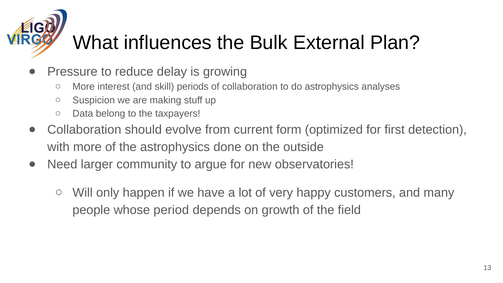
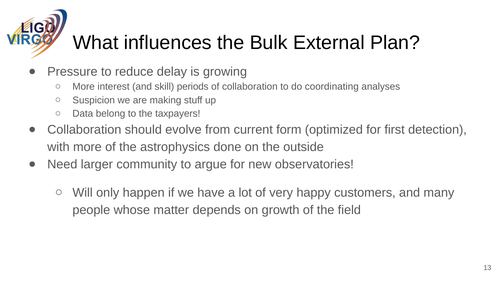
do astrophysics: astrophysics -> coordinating (332, 87)
period: period -> matter (171, 210)
